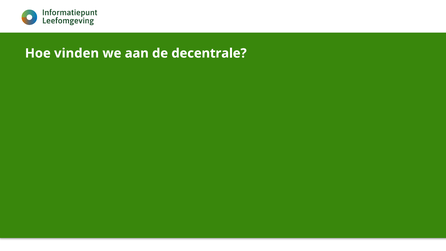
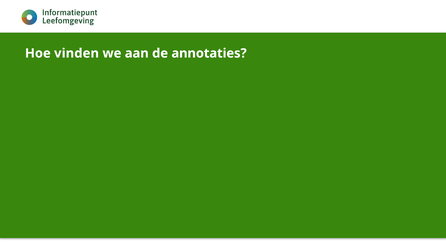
decentrale: decentrale -> annotaties (209, 53)
